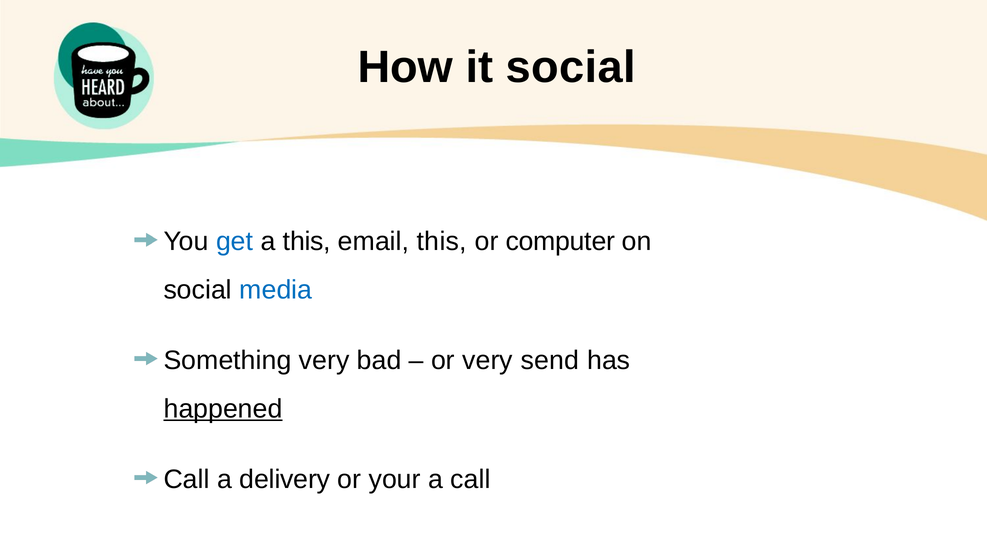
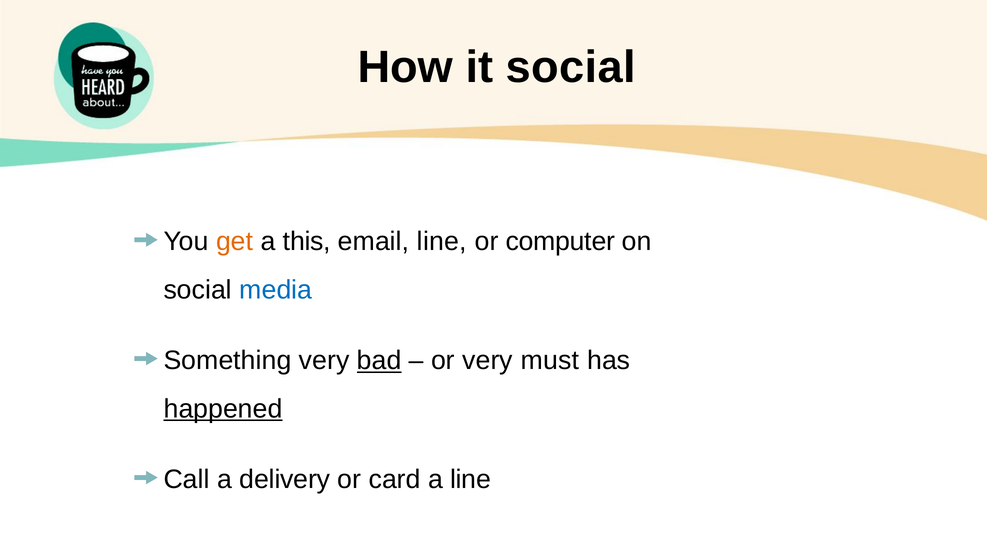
get colour: blue -> orange (235, 242)
email this: this -> line (442, 242)
bad underline: none -> present (379, 361)
send: send -> must (550, 361)
your: your -> card (395, 480)
a call: call -> line (471, 480)
